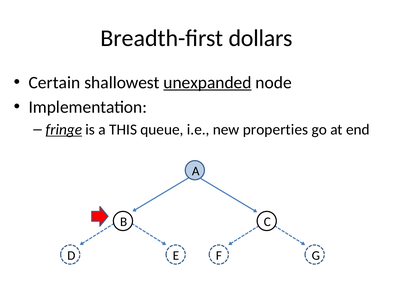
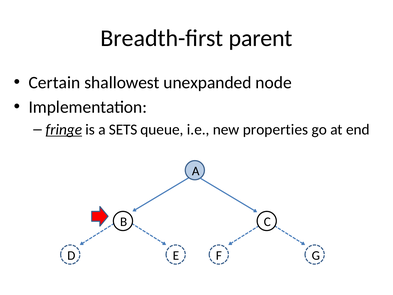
dollars: dollars -> parent (261, 38)
unexpanded underline: present -> none (207, 82)
THIS: THIS -> SETS (123, 129)
